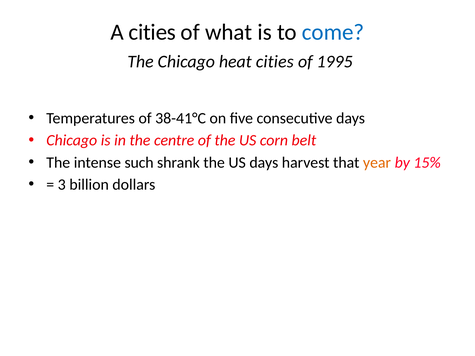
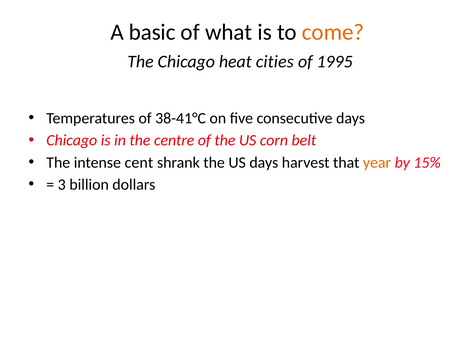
A cities: cities -> basic (152, 32)
come colour: blue -> orange (333, 32)
such: such -> cent (139, 163)
